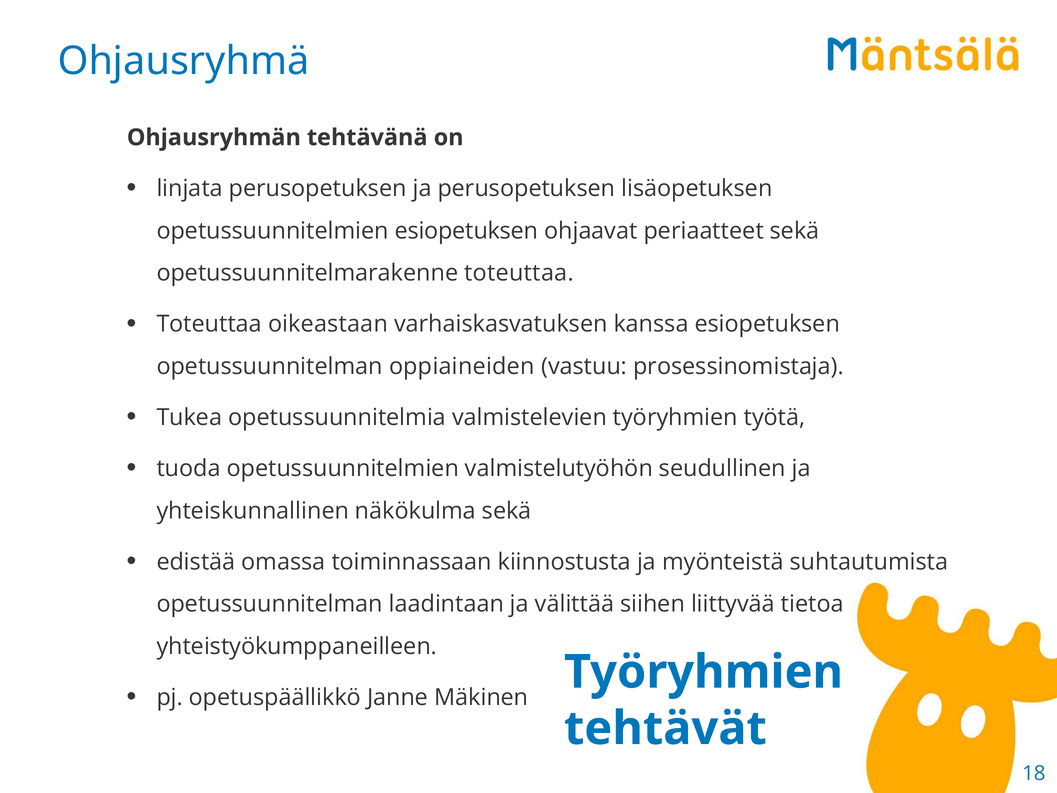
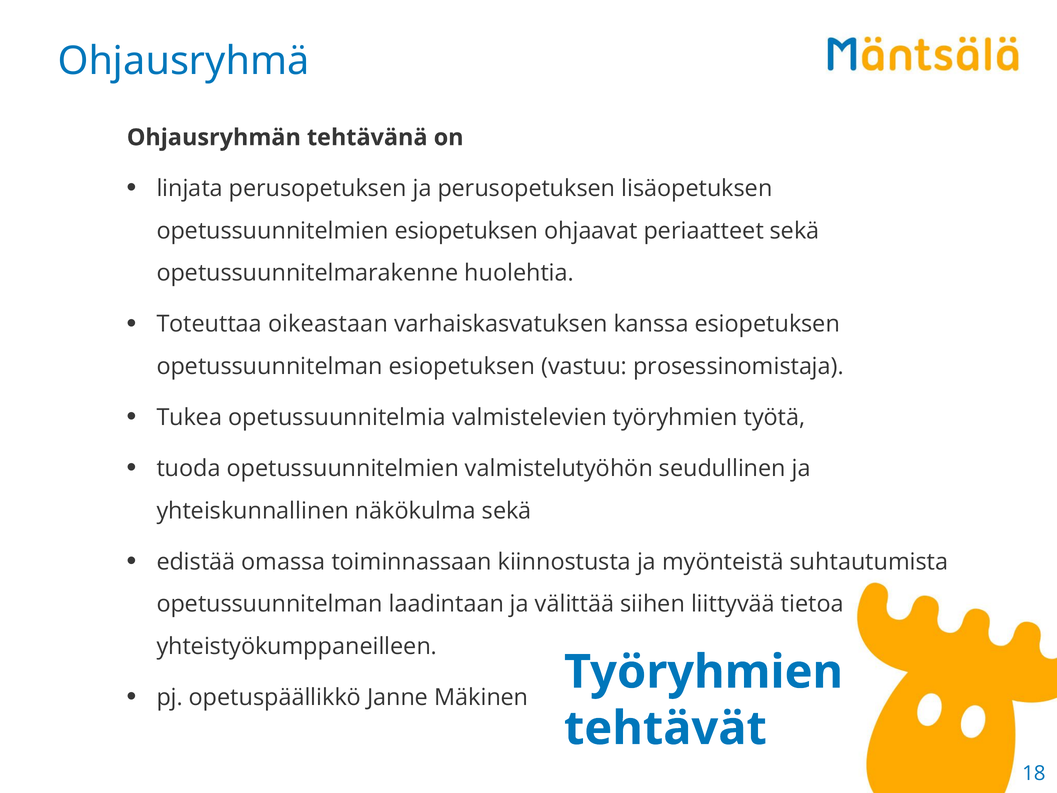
opetussuunnitelmarakenne toteuttaa: toteuttaa -> huolehtia (519, 273)
opetussuunnitelman oppiaineiden: oppiaineiden -> esiopetuksen (462, 366)
